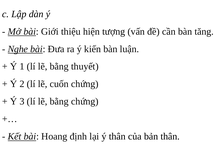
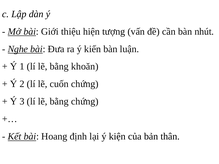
tăng: tăng -> nhút (204, 32)
thuyết: thuyết -> khoăn (85, 67)
ý thân: thân -> kiện (117, 137)
